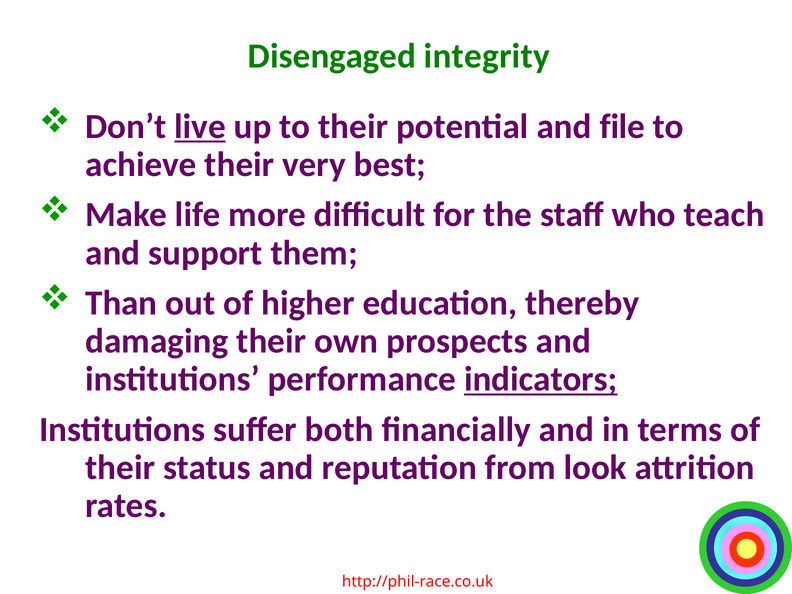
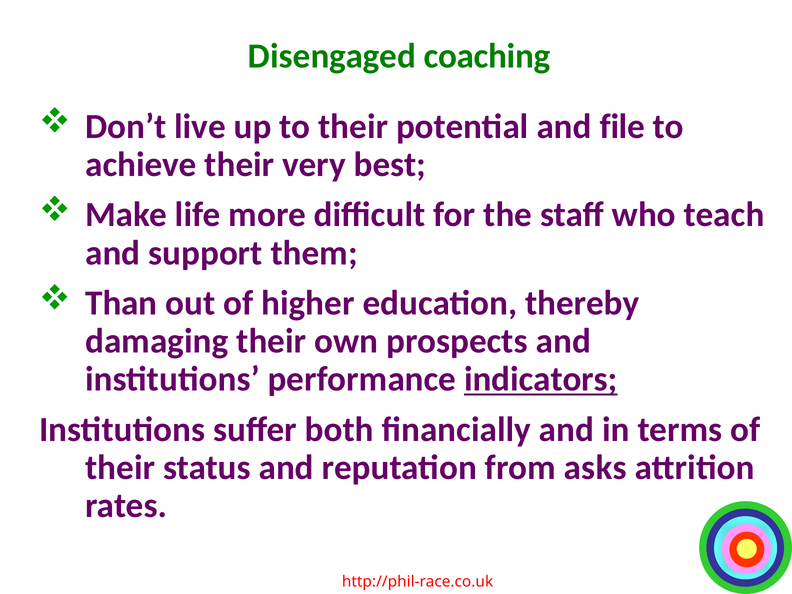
integrity: integrity -> coaching (487, 56)
live underline: present -> none (200, 126)
look: look -> asks (595, 468)
